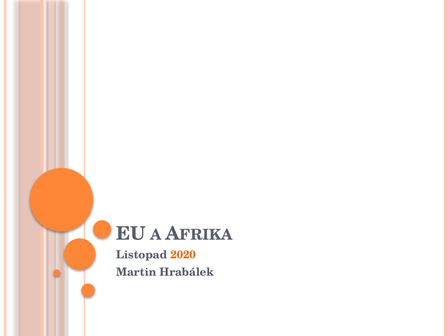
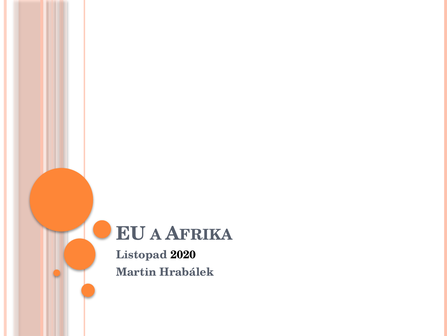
2020 colour: orange -> black (183, 254)
